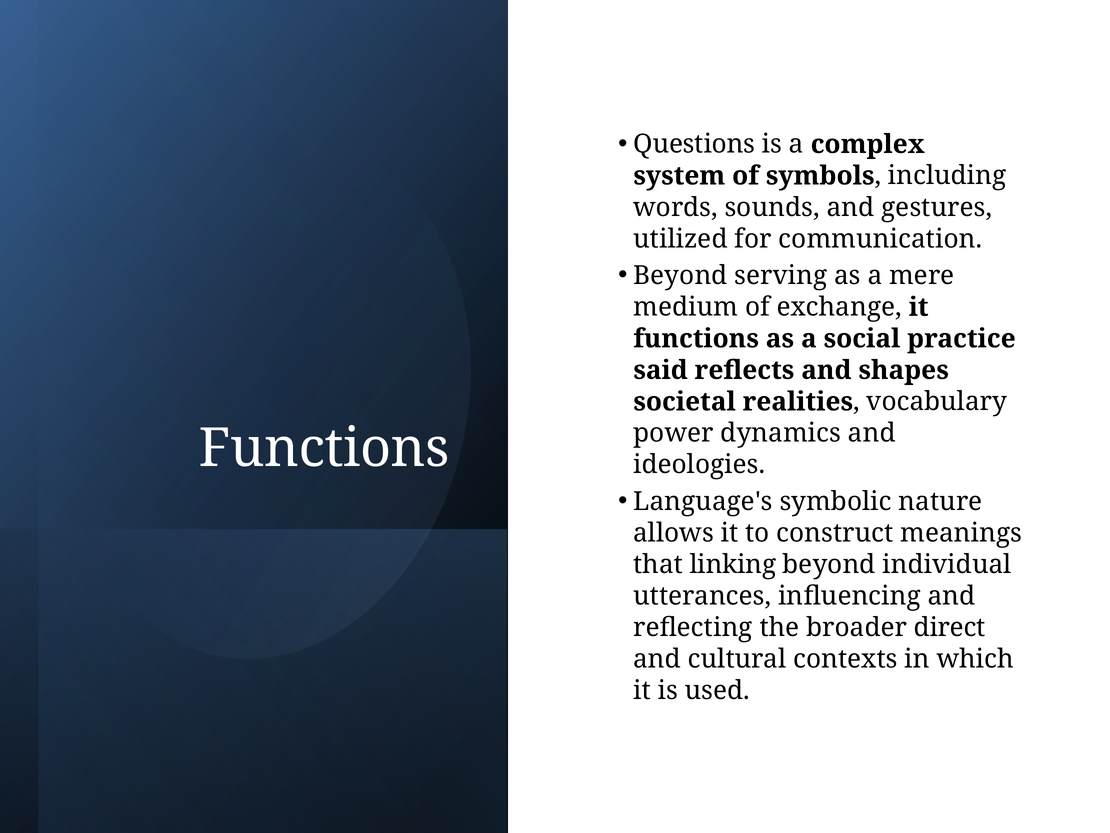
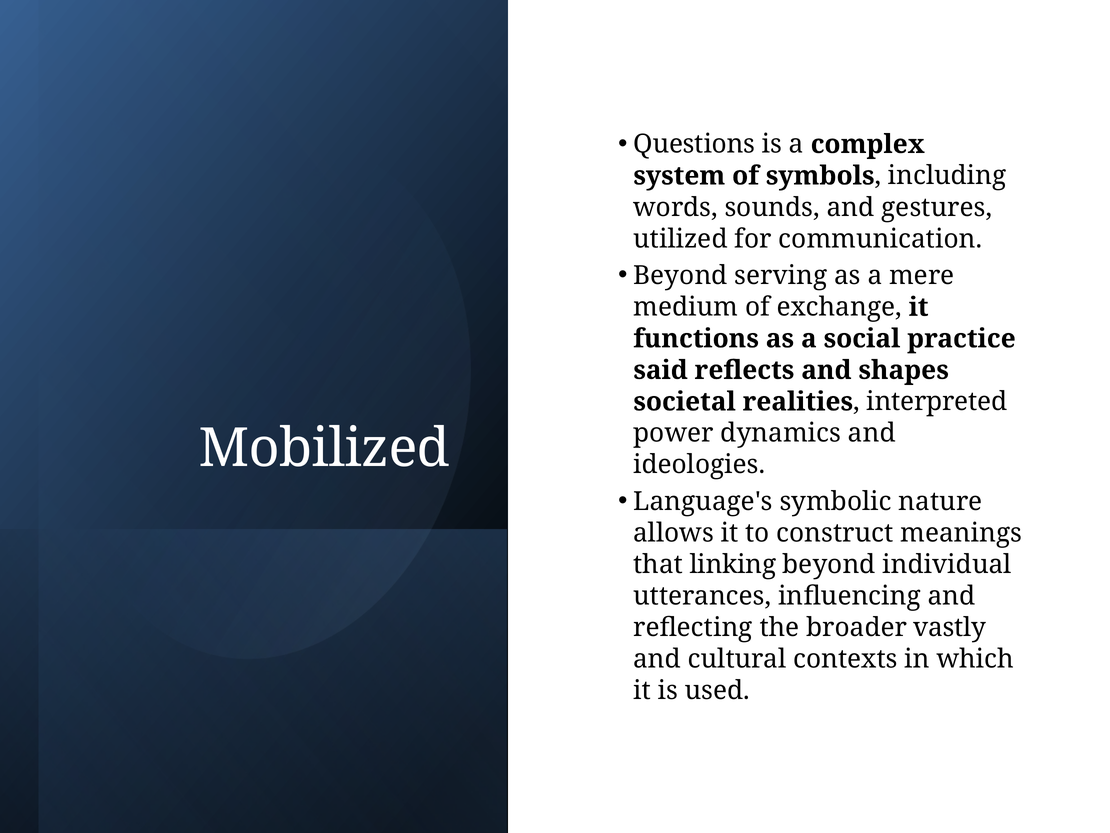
vocabulary: vocabulary -> interpreted (937, 402)
Functions: Functions -> Mobilized (324, 448)
direct: direct -> vastly (950, 627)
